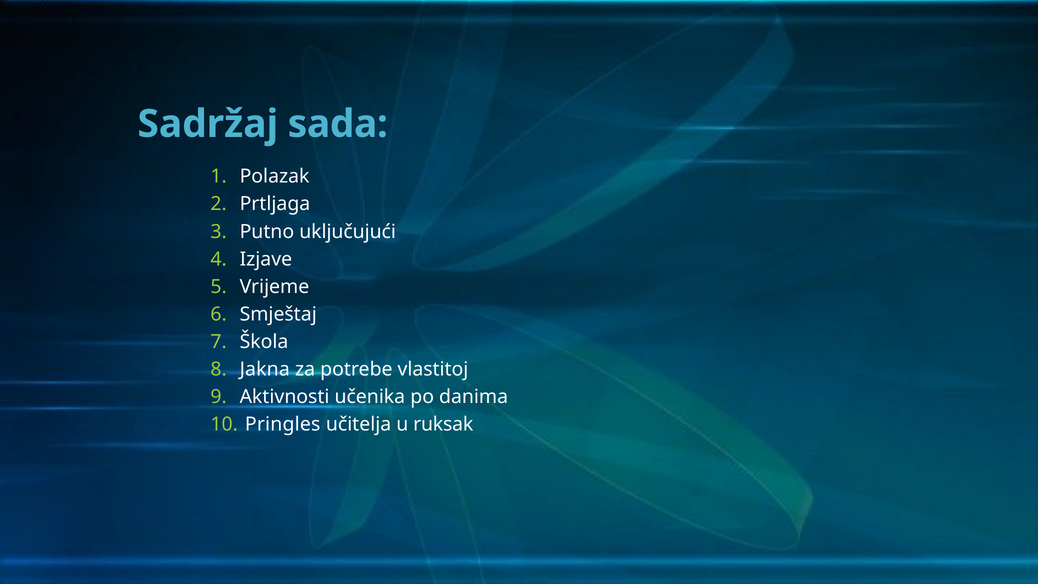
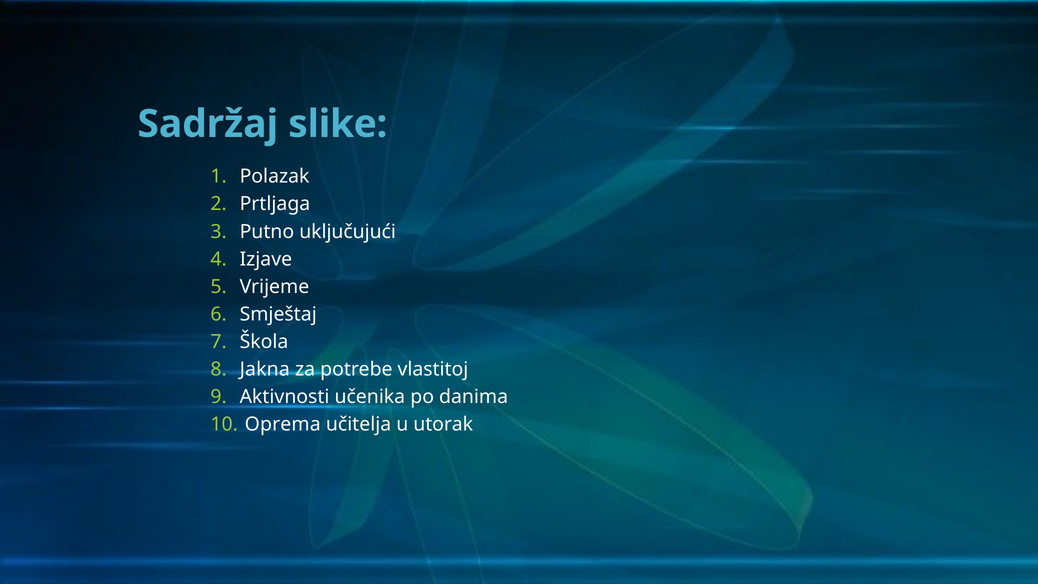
sada: sada -> slike (338, 124)
Pringles: Pringles -> Oprema (283, 424)
ruksak: ruksak -> utorak (443, 424)
